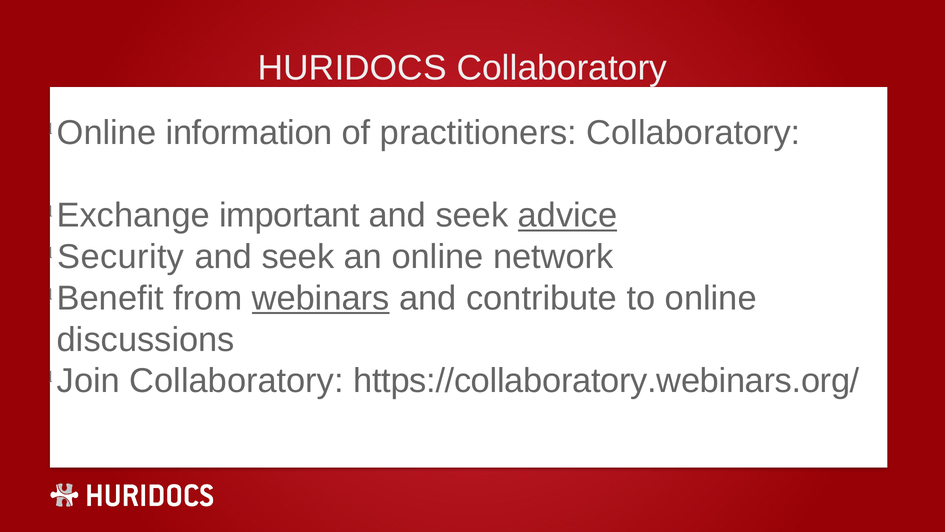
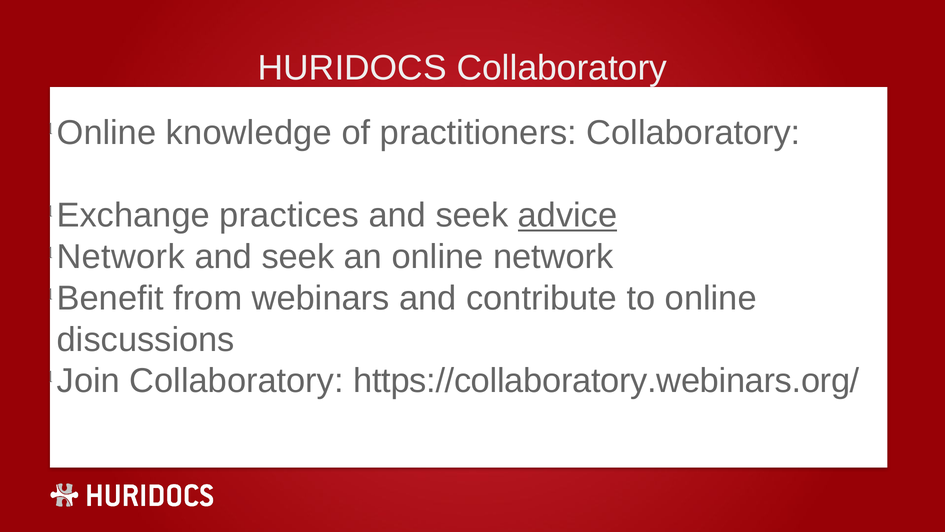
information: information -> knowledge (249, 133)
important: important -> practices (289, 215)
Security: Security -> Network (121, 257)
webinars underline: present -> none (321, 298)
